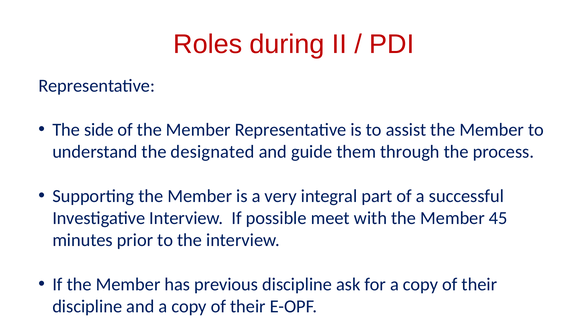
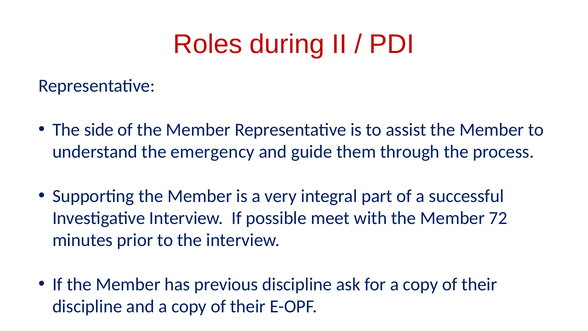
designated: designated -> emergency (213, 152)
45: 45 -> 72 (498, 218)
